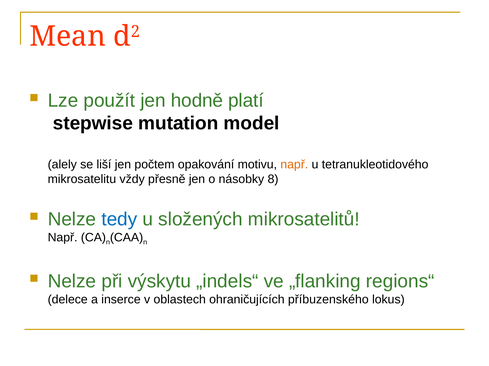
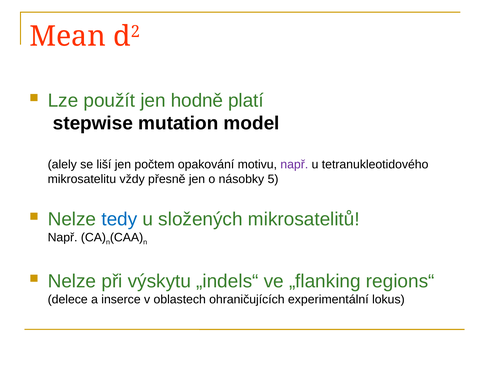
např colour: orange -> purple (294, 165)
8: 8 -> 5 (273, 179)
příbuzenského: příbuzenského -> experimentální (328, 300)
